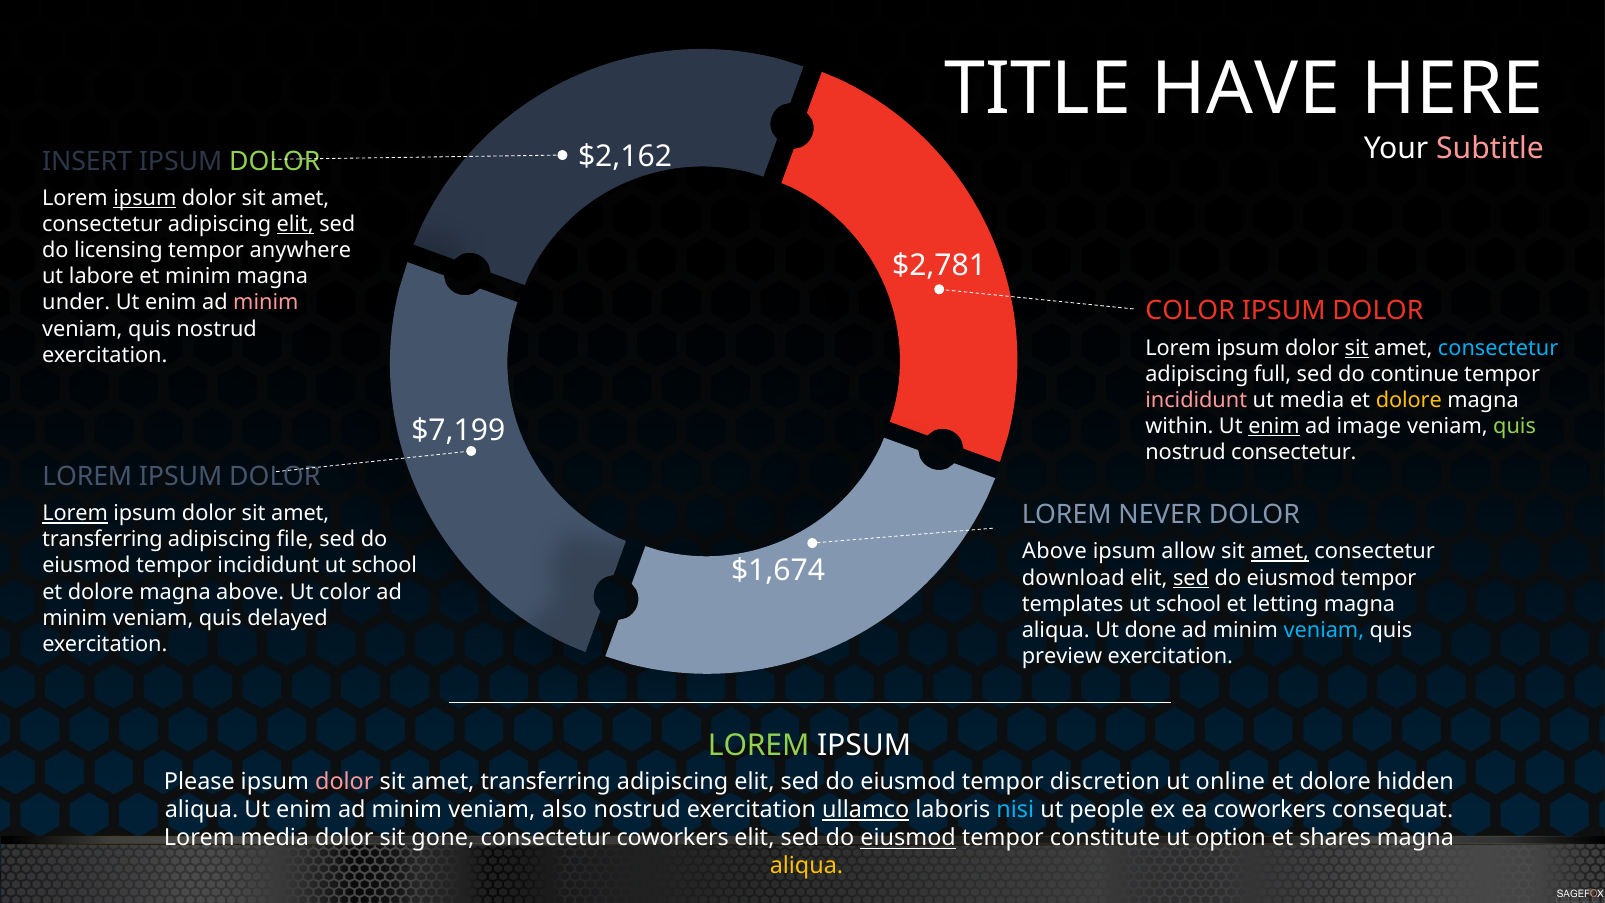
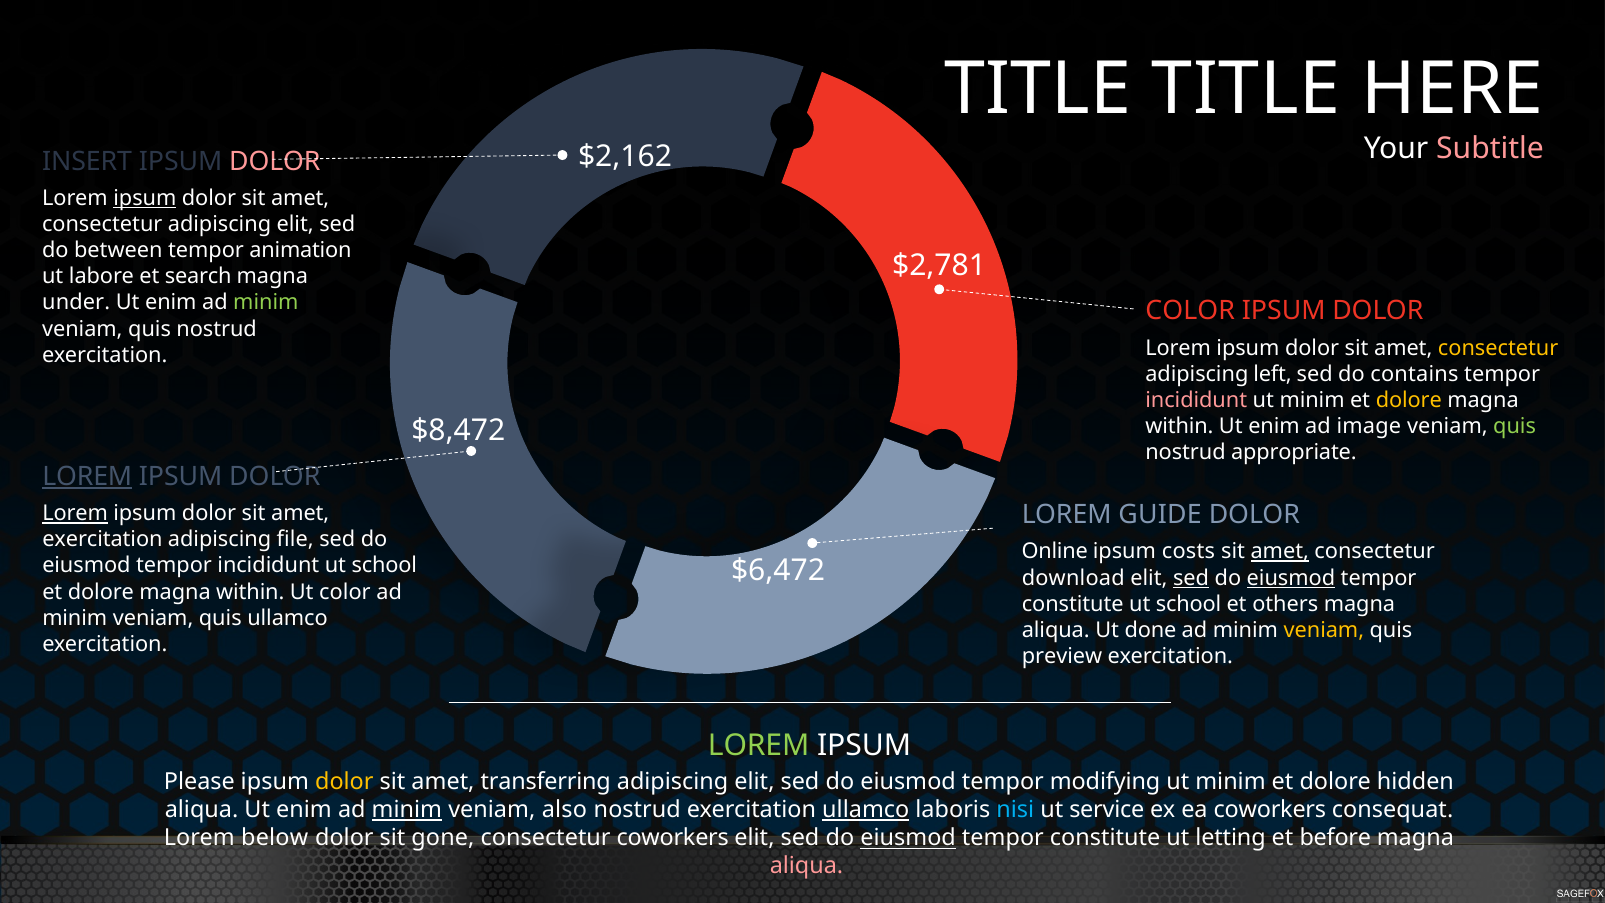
TITLE HAVE: HAVE -> TITLE (1246, 89)
DOLOR colour: light green -> pink (275, 161)
elit underline: present -> none (295, 224)
licensing: licensing -> between (118, 250)
anywhere: anywhere -> animation (300, 250)
et minim: minim -> search (198, 277)
minim colour: pink -> light green (266, 303)
sit underline: present -> none (1357, 348)
consectetur colour: light blue -> yellow (1498, 348)
full: full -> left (1273, 374)
continue: continue -> contains (1414, 374)
media: media -> minim (1312, 400)
enim underline: present -> none (1274, 426)
$7,199: $7,199 -> $8,472 (458, 431)
nostrud consectetur: consectetur -> appropriate (1294, 452)
LOREM underline: none -> present (87, 477)
NEVER: NEVER -> GUIDE (1160, 515)
transferring: transferring -> exercitation (102, 540)
Above: Above -> Online (1055, 552)
allow: allow -> costs (1188, 552)
$1,674: $1,674 -> $6,472 (778, 570)
eiusmod underline: none -> present (1291, 578)
above: above -> within (250, 592)
templates: templates -> constitute (1073, 604)
letting: letting -> others (1285, 604)
quis delayed: delayed -> ullamco (288, 618)
veniam colour: light blue -> yellow (1324, 630)
dolor colour: pink -> yellow (344, 782)
discretion: discretion -> modifying (1105, 782)
online: online -> minim (1231, 782)
minim underline: none -> present (407, 810)
people: people -> service (1107, 810)
Lorem media: media -> below (275, 838)
option: option -> letting (1231, 838)
shares: shares -> before (1335, 838)
aliqua colour: yellow -> pink (806, 866)
